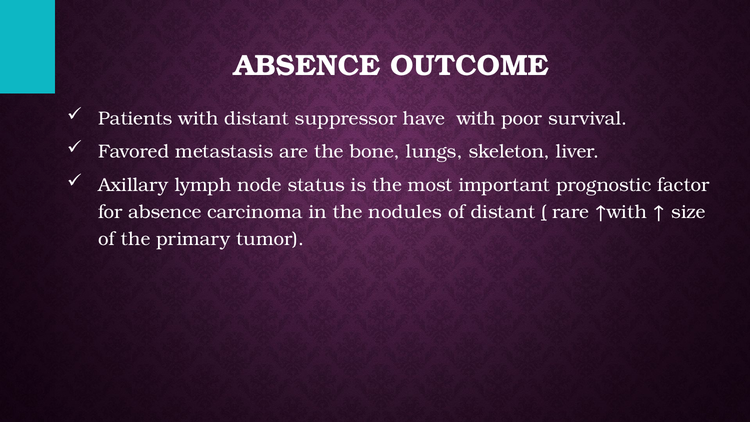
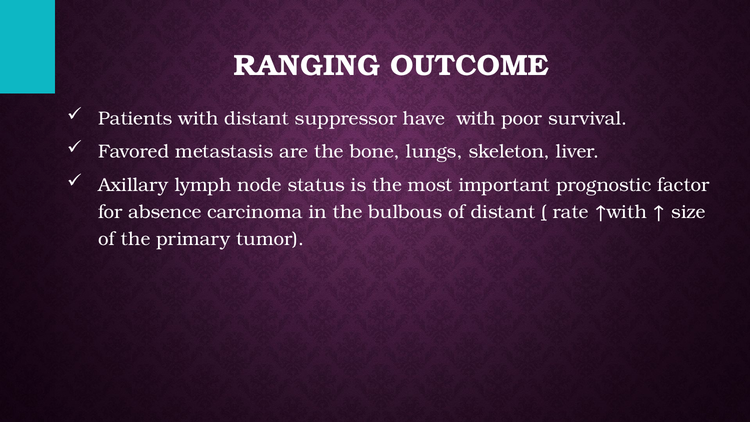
ABSENCE: ABSENCE -> RANGING (307, 65)
nodules: nodules -> bulbous (405, 212)
rare: rare -> rate (571, 212)
